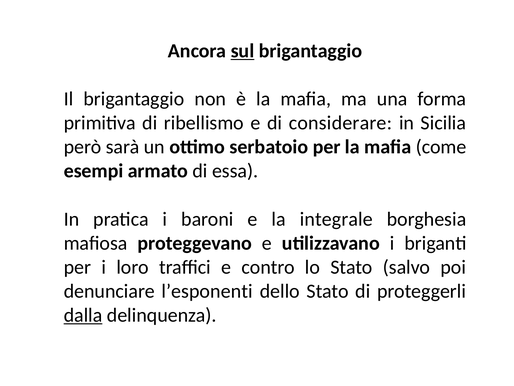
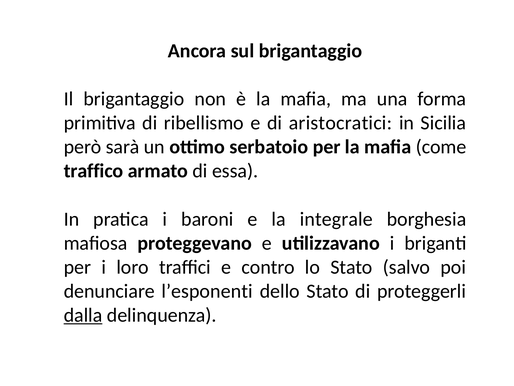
sul underline: present -> none (242, 51)
considerare: considerare -> aristocratici (340, 123)
esempi: esempi -> traffico (94, 171)
